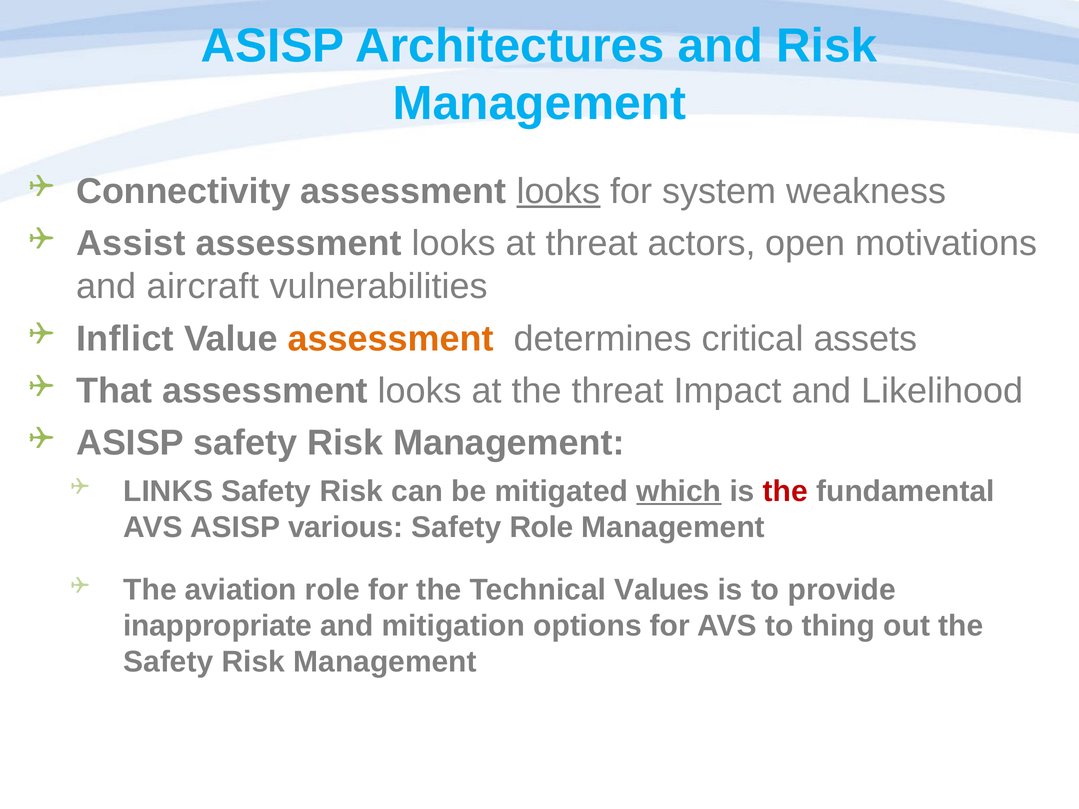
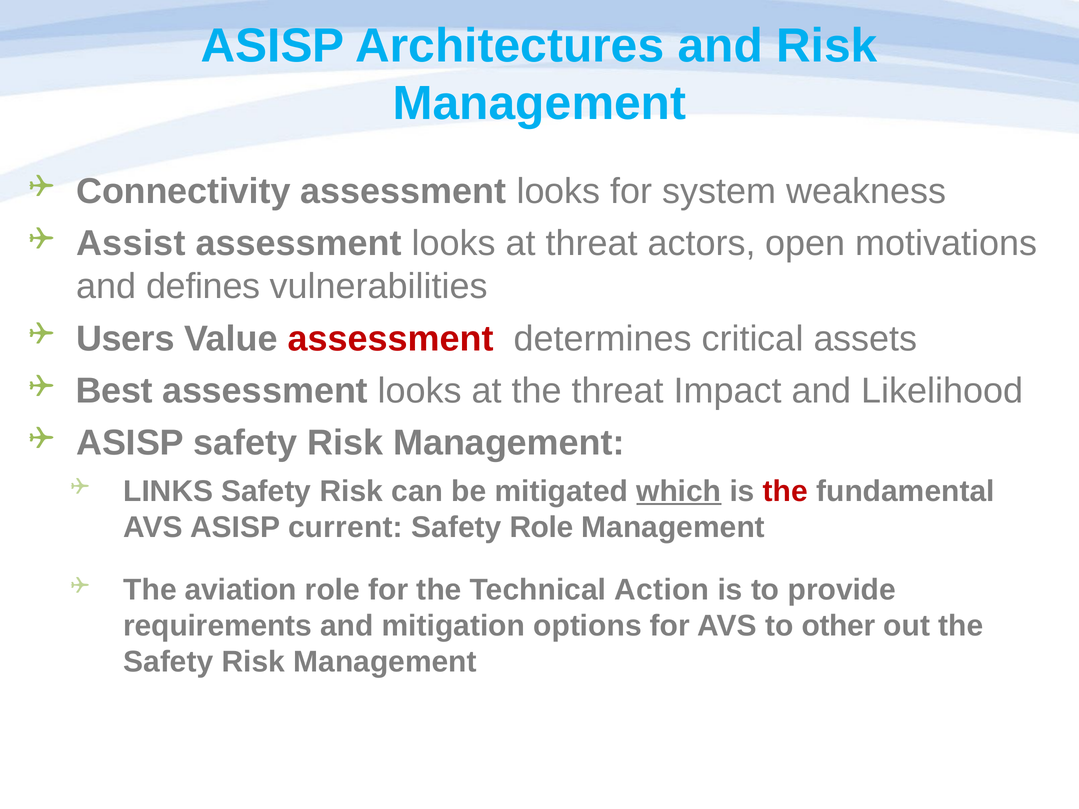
looks underline: present -> none (558, 191)
aircraft: aircraft -> defines (203, 287)
Inflict: Inflict -> Users (125, 339)
assessment colour: orange -> red (391, 339)
That: That -> Best (114, 391)
various: various -> current (345, 527)
Values: Values -> Action (662, 590)
inappropriate: inappropriate -> requirements (218, 626)
thing: thing -> other (839, 626)
